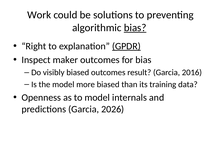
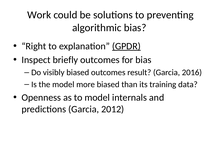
bias underline: present -> none (135, 28)
maker: maker -> briefly (65, 60)
2026: 2026 -> 2012 (113, 110)
